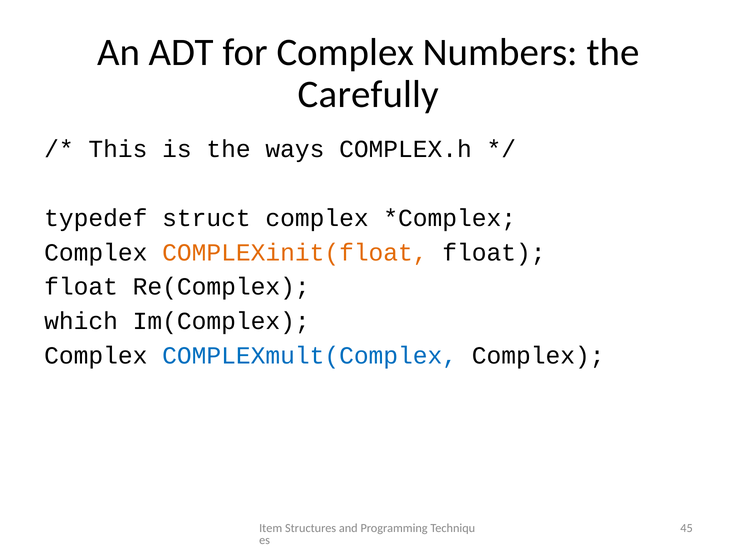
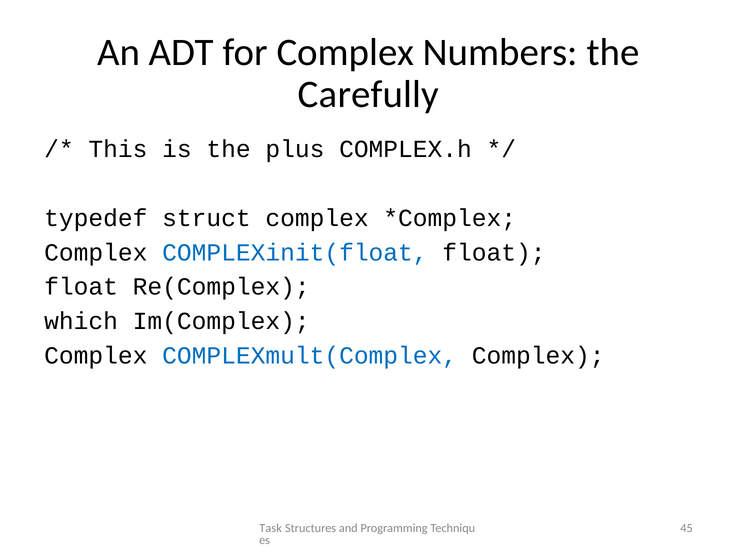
ways: ways -> plus (295, 149)
COMPLEXinit(float colour: orange -> blue (295, 252)
Item: Item -> Task (271, 528)
